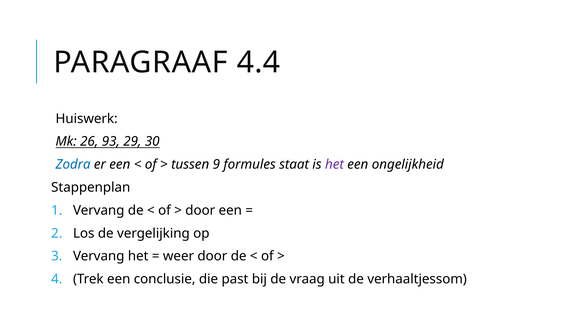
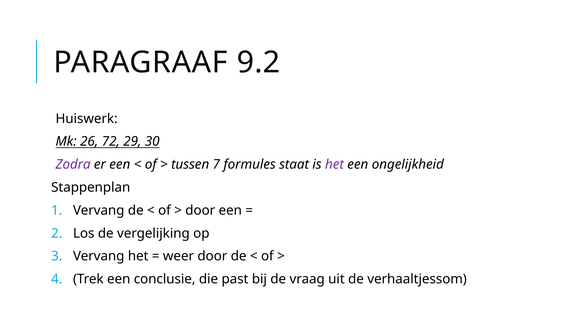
4.4: 4.4 -> 9.2 (258, 63)
93: 93 -> 72 (111, 142)
Zodra colour: blue -> purple (73, 164)
9: 9 -> 7 (216, 164)
